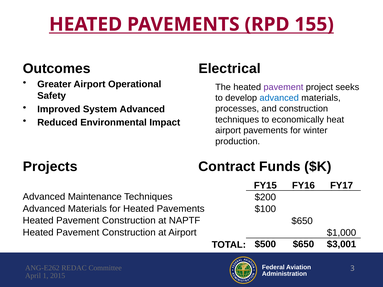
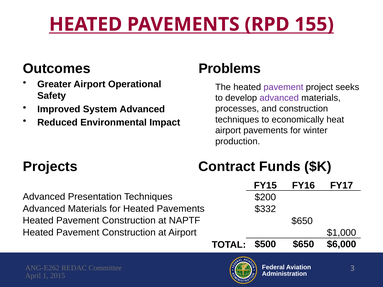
Electrical: Electrical -> Problems (230, 69)
advanced colour: blue -> purple (279, 98)
Maintenance: Maintenance -> Presentation (95, 197)
$100: $100 -> $332 (265, 209)
$3,001: $3,001 -> $6,000 (342, 245)
